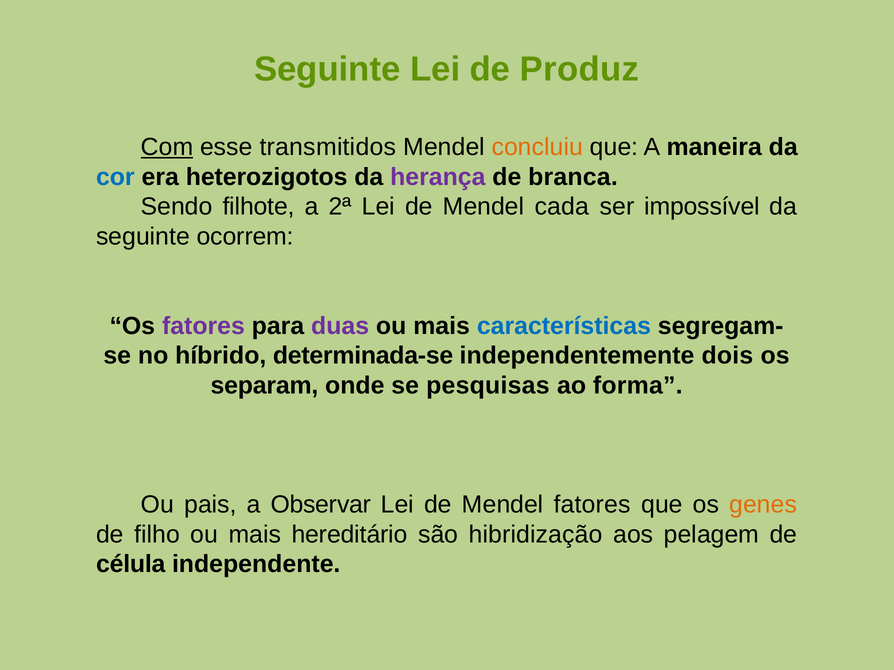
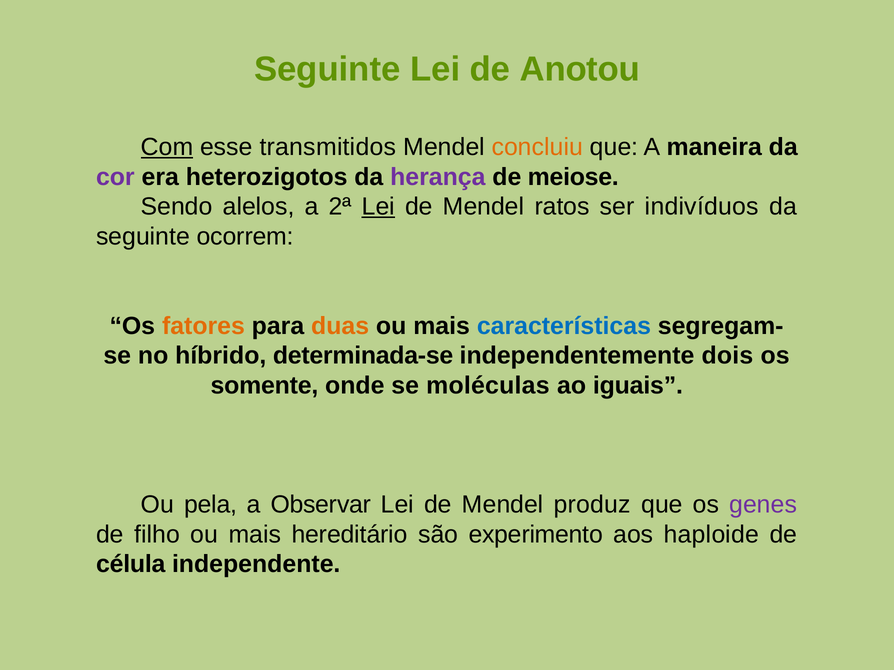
Produz: Produz -> Anotou (580, 70)
cor colour: blue -> purple (115, 177)
branca: branca -> meiose (573, 177)
filhote: filhote -> alelos (259, 207)
Lei underline: none -> present (378, 207)
cada: cada -> ratos (562, 207)
impossível: impossível -> indivíduos (702, 207)
fatores colour: purple -> orange (203, 326)
duas colour: purple -> orange (340, 326)
separam: separam -> somente (264, 386)
pesquisas: pesquisas -> moléculas (488, 386)
forma: forma -> iguais (638, 386)
pais: pais -> pela (211, 505)
Mendel fatores: fatores -> produz (592, 505)
genes colour: orange -> purple (763, 505)
hibridização: hibridização -> experimento (536, 535)
pelagem: pelagem -> haploide (711, 535)
